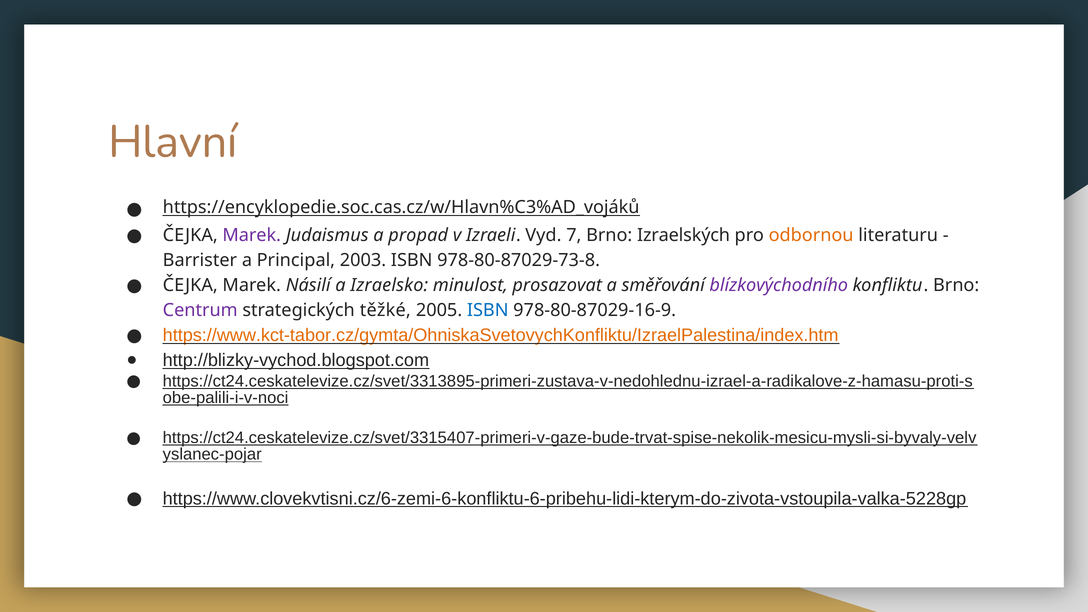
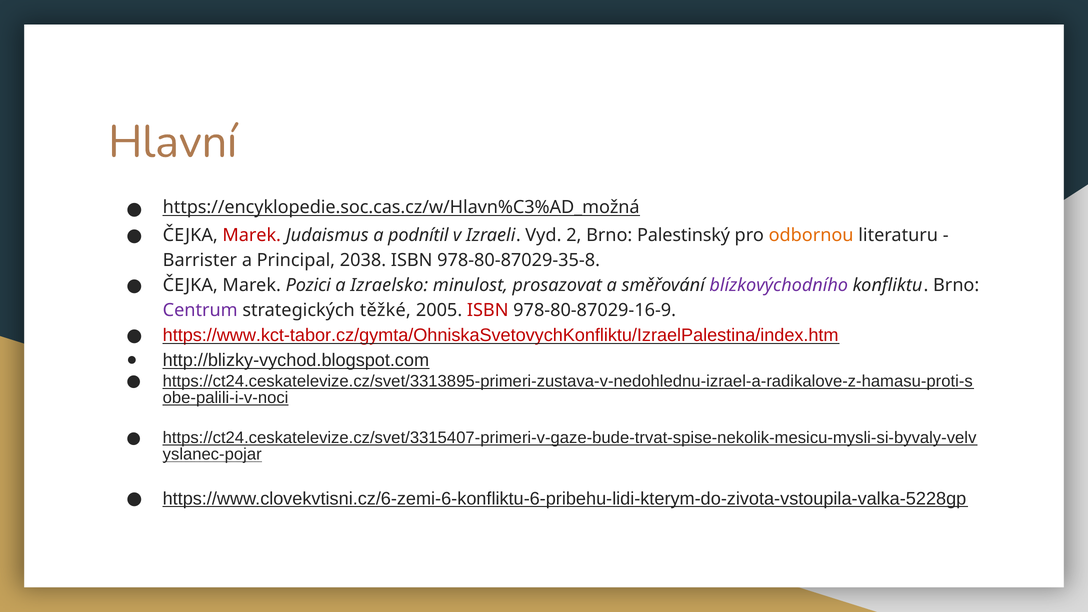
https://encyklopedie.soc.cas.cz/w/Hlavn%C3%AD_vojáků: https://encyklopedie.soc.cas.cz/w/Hlavn%C3%AD_vojáků -> https://encyklopedie.soc.cas.cz/w/Hlavn%C3%AD_možná (401, 207)
Marek colour: purple -> red (252, 235)
propad: propad -> podnítil (418, 235)
7: 7 -> 2 (574, 235)
Izraelských: Izraelských -> Palestinský (684, 235)
2003: 2003 -> 2038 (363, 260)
978-80-87029-73-8: 978-80-87029-73-8 -> 978-80-87029-35-8 (519, 260)
Násilí: Násilí -> Pozici (308, 285)
ISBN colour: blue -> red (488, 310)
https://www.kct-tabor.cz/gymta/OhniskaSvetovychKonfliktu/IzraelPalestina/index.htm colour: orange -> red (501, 335)
